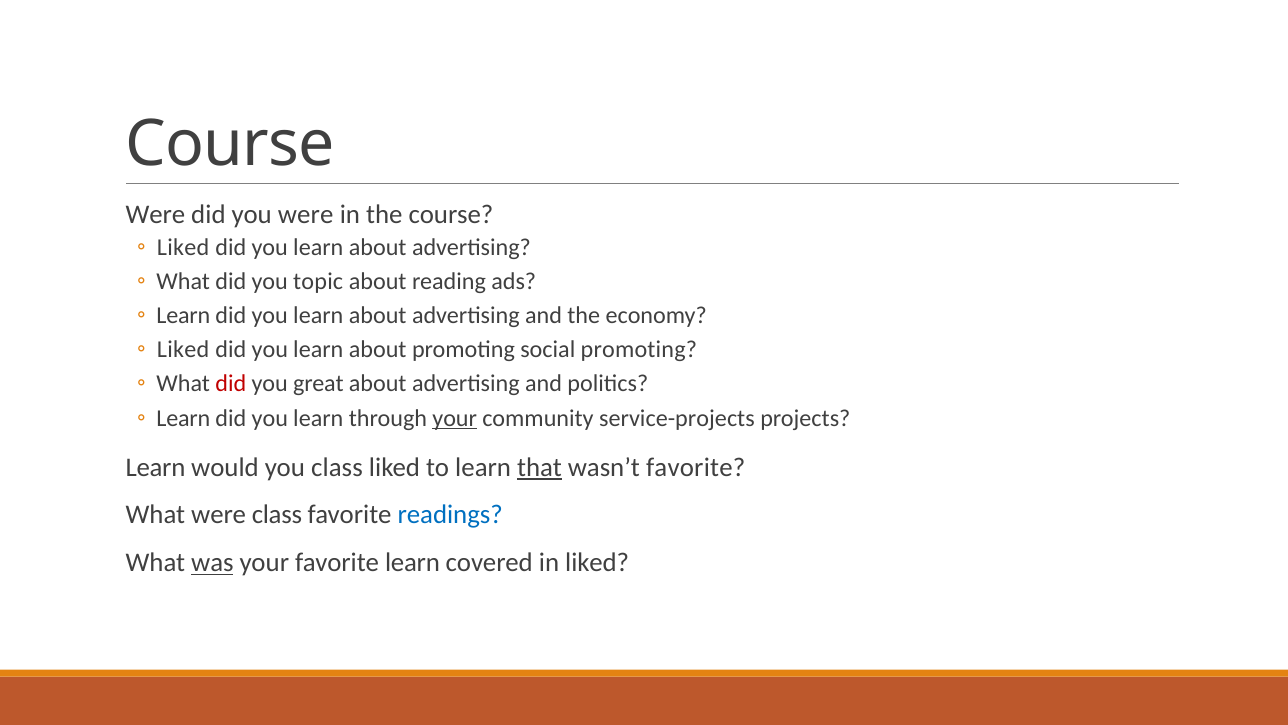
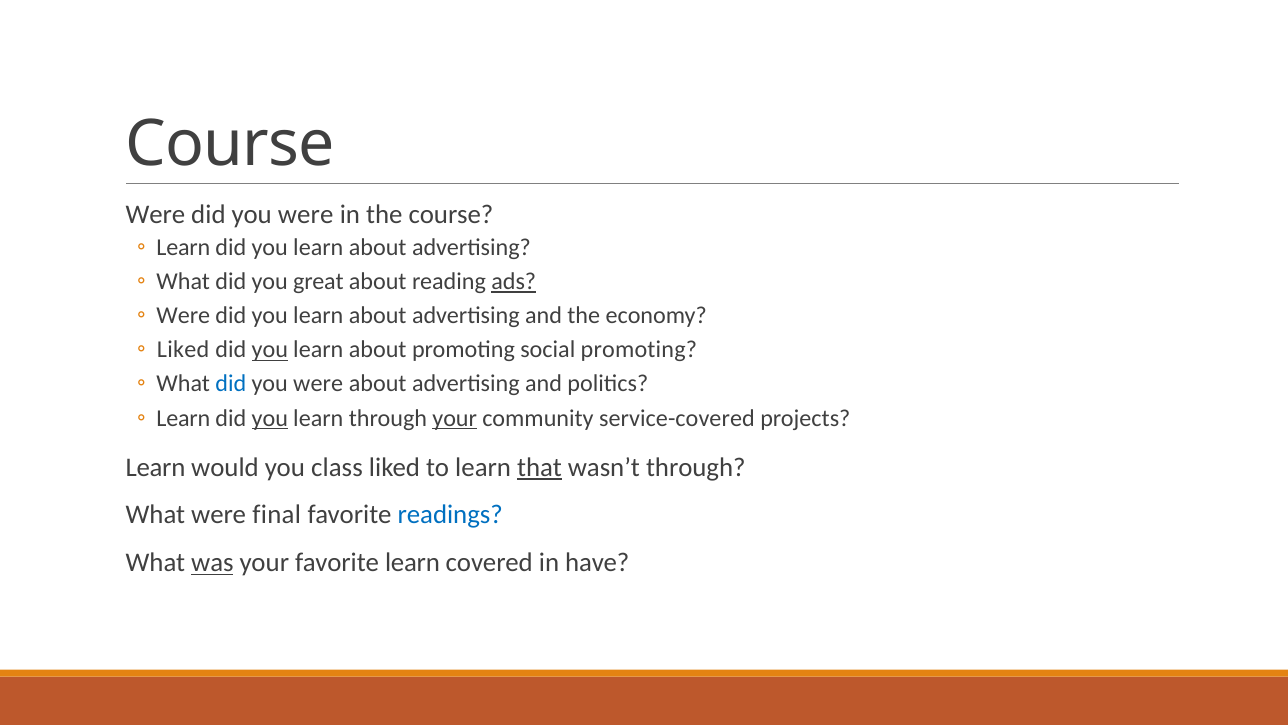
Liked: Liked -> Learn (183, 247)
topic: topic -> great (318, 281)
ads underline: none -> present (514, 281)
Learn: Learn -> Were (183, 315)
you underline: none -> present (270, 350)
did colour: red -> blue (231, 384)
great: great -> were (318, 384)
you underline: none -> present (270, 418)
service-projects: service-projects -> service-covered (677, 418)
wasn’t favorite: favorite -> through (696, 467)
were class: class -> final (277, 515)
in liked: liked -> have (597, 563)
